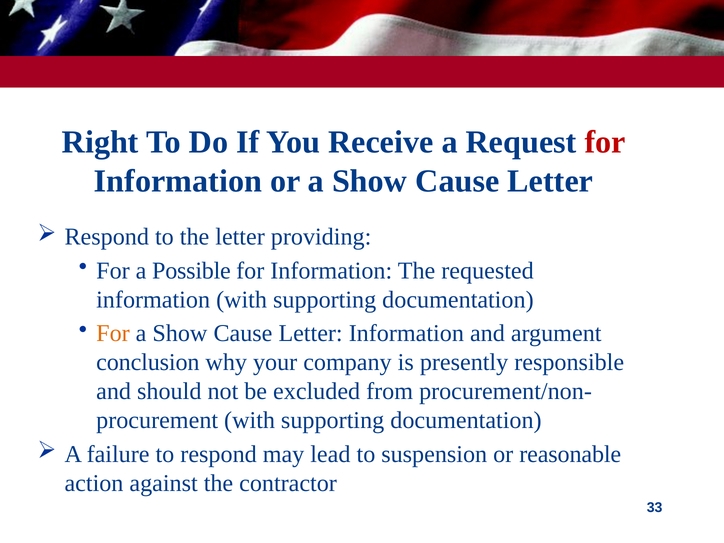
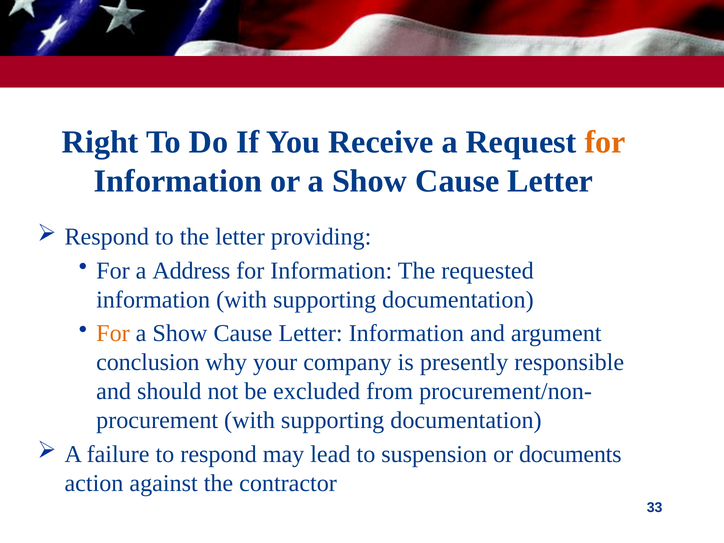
for colour: red -> orange (605, 142)
Possible: Possible -> Address (191, 271)
reasonable: reasonable -> documents (570, 454)
